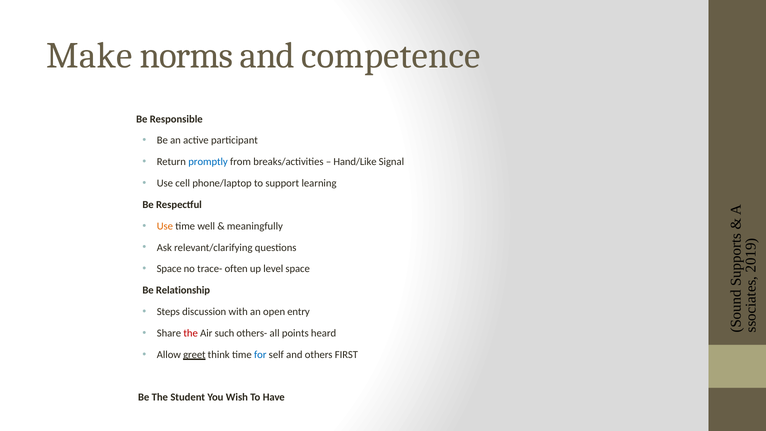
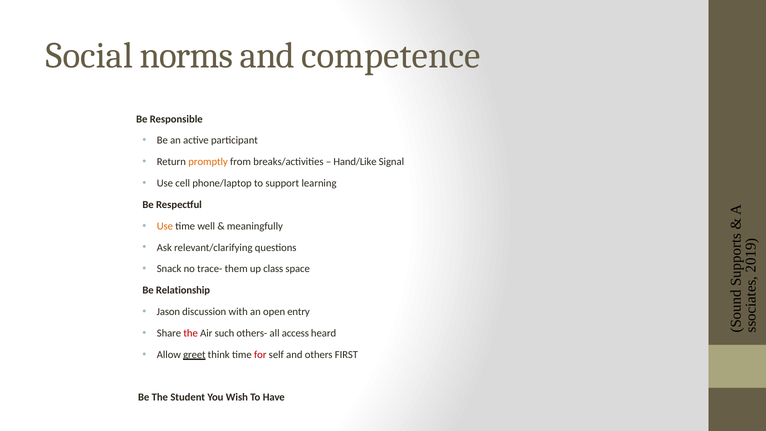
Make: Make -> Social (90, 56)
promptly colour: blue -> orange (208, 162)
Space: Space -> Snack (169, 269)
often: often -> them (236, 269)
level: level -> class (273, 269)
Steps: Steps -> Jason (168, 312)
points: points -> access (295, 333)
for colour: blue -> red (260, 354)
